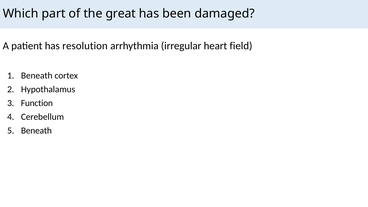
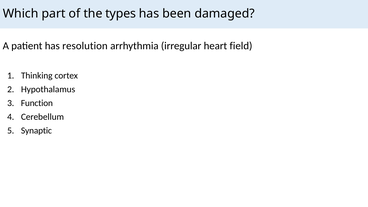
great: great -> types (121, 14)
Beneath: Beneath -> Thinking (37, 76)
Beneath: Beneath -> Synaptic (36, 131)
